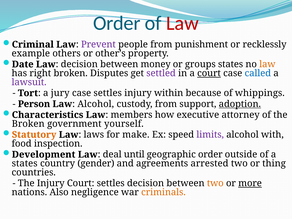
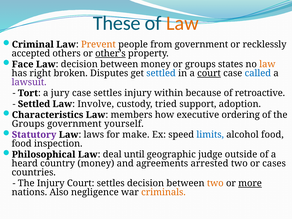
Order: Order -> These (117, 23)
Law colour: red -> orange (182, 23)
Prevent colour: purple -> orange (98, 44)
from punishment: punishment -> government (201, 44)
example: example -> accepted (31, 53)
other’s underline: none -> present (110, 53)
Date: Date -> Face (23, 64)
settled colour: purple -> blue (161, 73)
whippings: whippings -> retroactive (260, 93)
Person: Person -> Settled (34, 104)
Law Alcohol: Alcohol -> Involve (96, 104)
custody from: from -> tried (166, 104)
adoption underline: present -> none (240, 104)
attorney: attorney -> ordering (241, 115)
Broken: Broken -> Groups (28, 124)
Statutory colour: orange -> purple (34, 135)
limits colour: purple -> blue (210, 135)
alcohol with: with -> food (272, 135)
Development: Development -> Philosophical (44, 155)
geographic order: order -> judge (210, 155)
states: states -> heard (25, 163)
country gender: gender -> money (96, 163)
thing: thing -> cases (274, 163)
